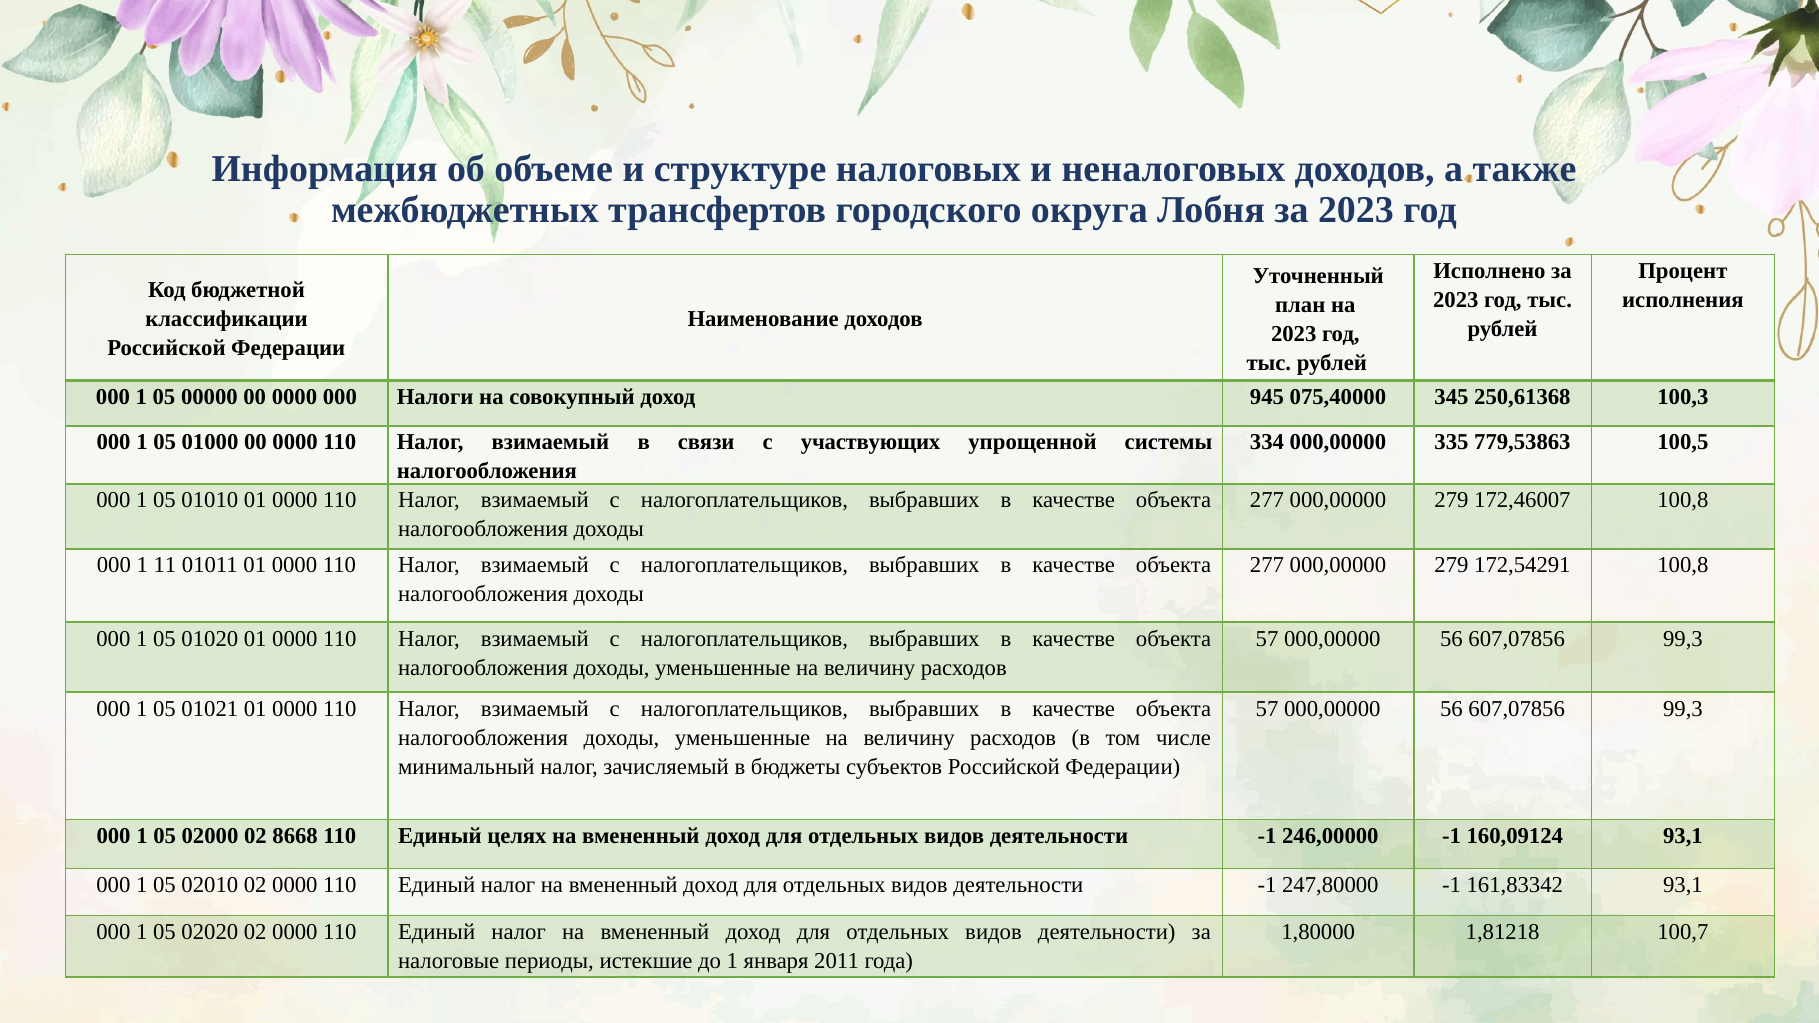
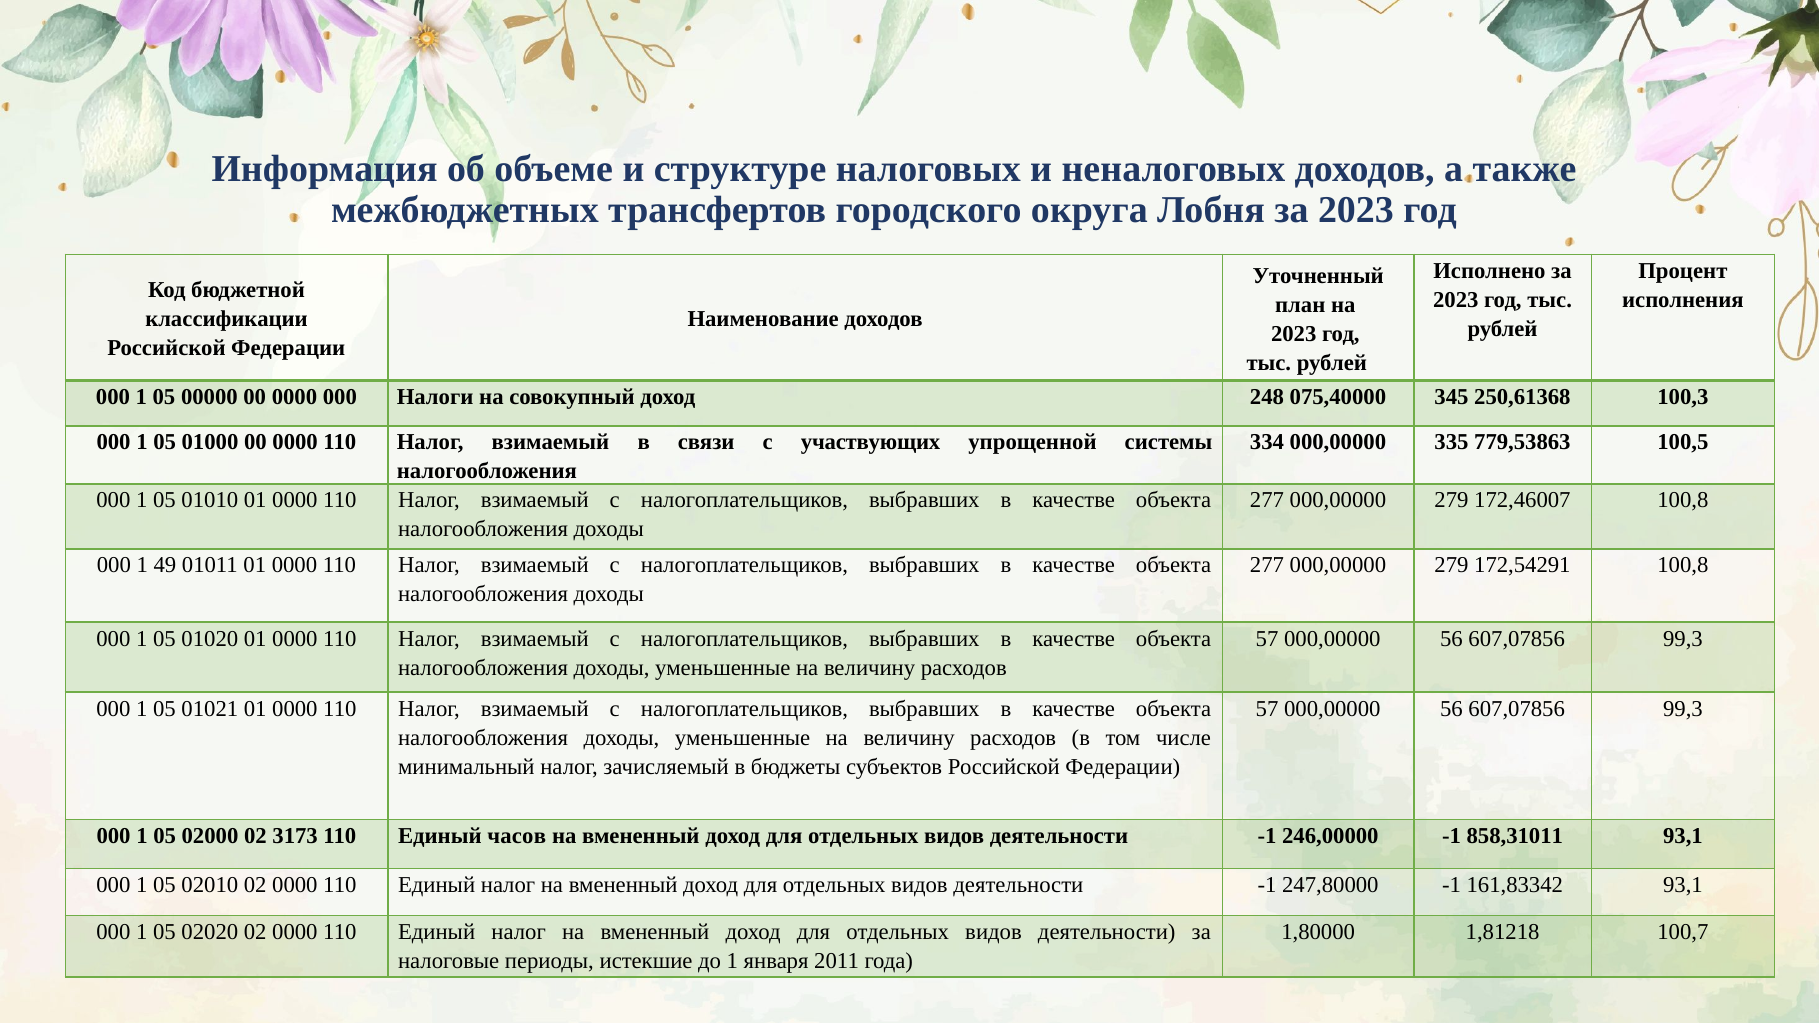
945: 945 -> 248 (1267, 397)
11: 11 -> 49 (165, 566)
8668: 8668 -> 3173 (295, 836)
целях: целях -> часов (517, 836)
160,09124: 160,09124 -> 858,31011 (1515, 836)
